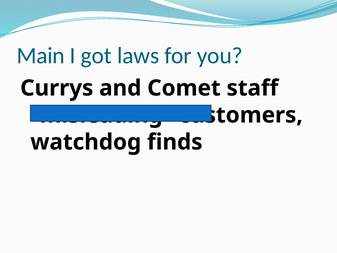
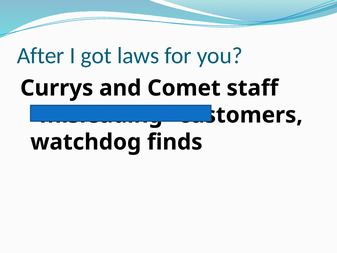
Main: Main -> After (41, 56)
